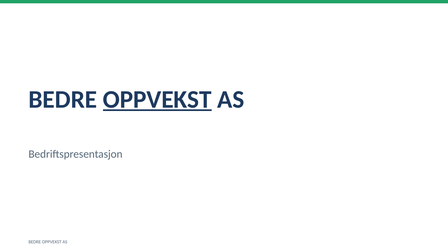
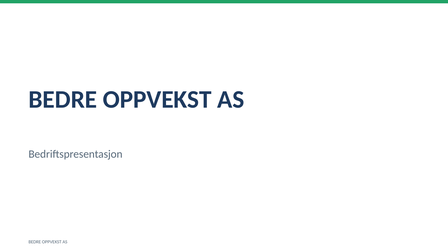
OPPVEKST underline: present -> none (157, 99)
